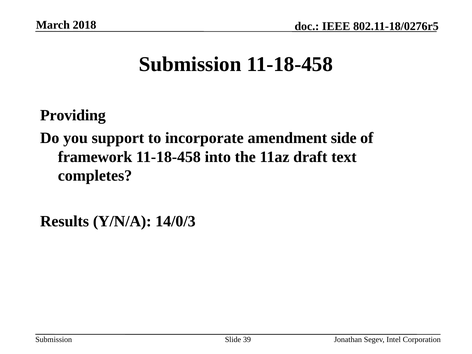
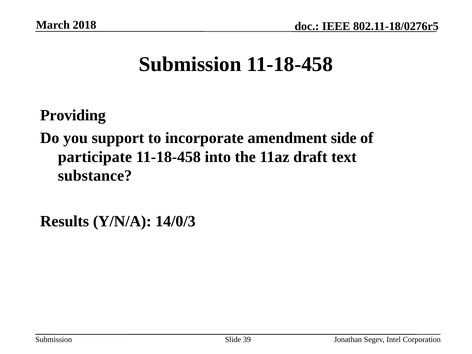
framework: framework -> participate (95, 157)
completes: completes -> substance (95, 176)
